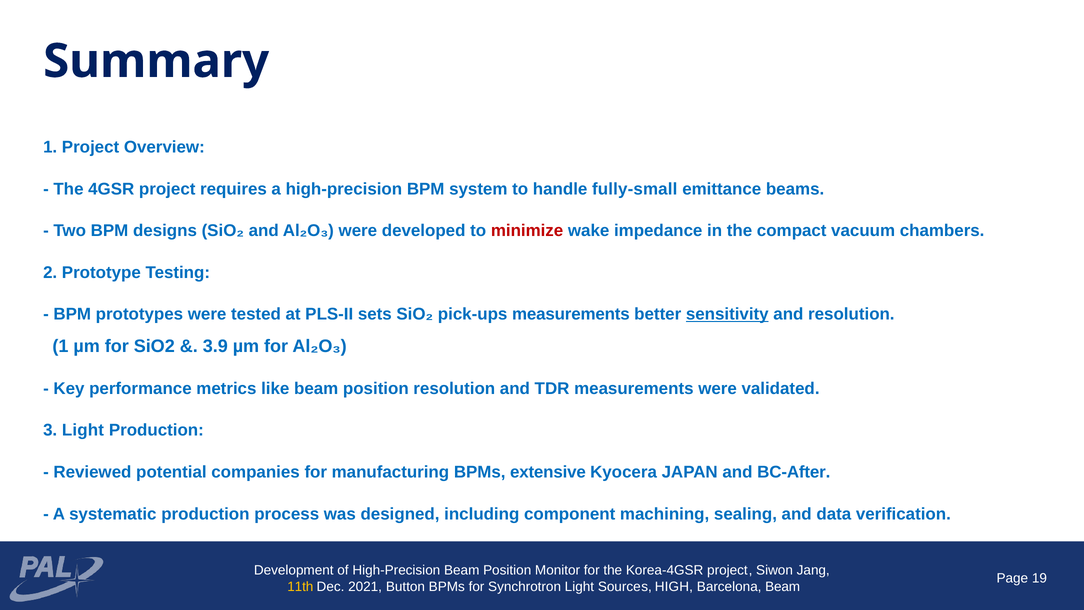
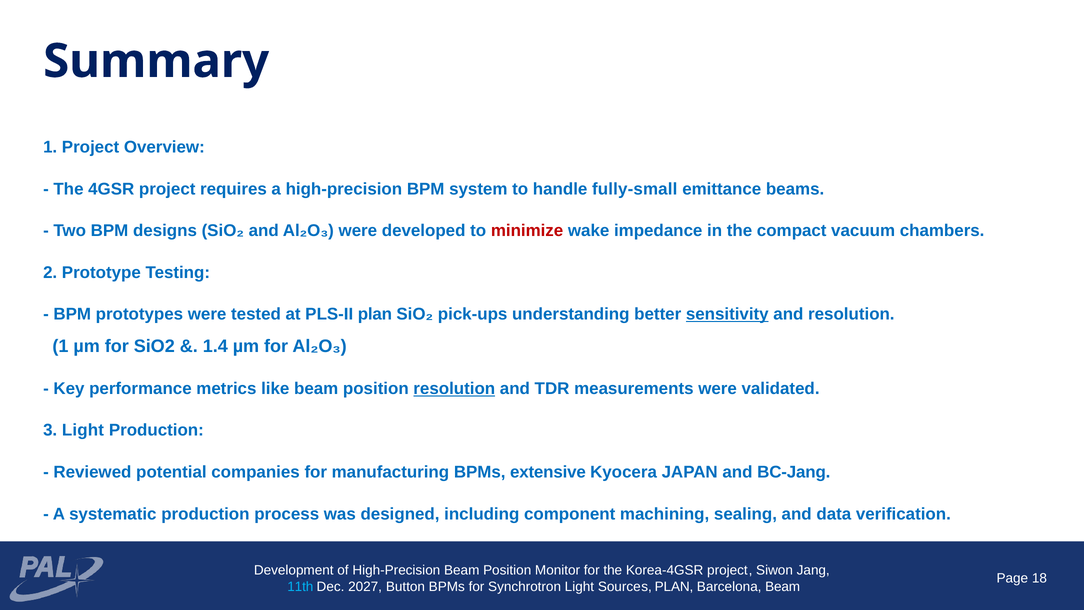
PLS-II sets: sets -> plan (375, 314)
pick-ups measurements: measurements -> understanding (571, 314)
3.9: 3.9 -> 1.4 (215, 346)
resolution underline: none -> present (454, 388)
BC-After: BC-After -> BC-Jang (794, 472)
19: 19 -> 18 (1039, 578)
11th colour: yellow -> light blue (300, 586)
2021: 2021 -> 2027 (365, 586)
Sources HIGH: HIGH -> PLAN (674, 586)
